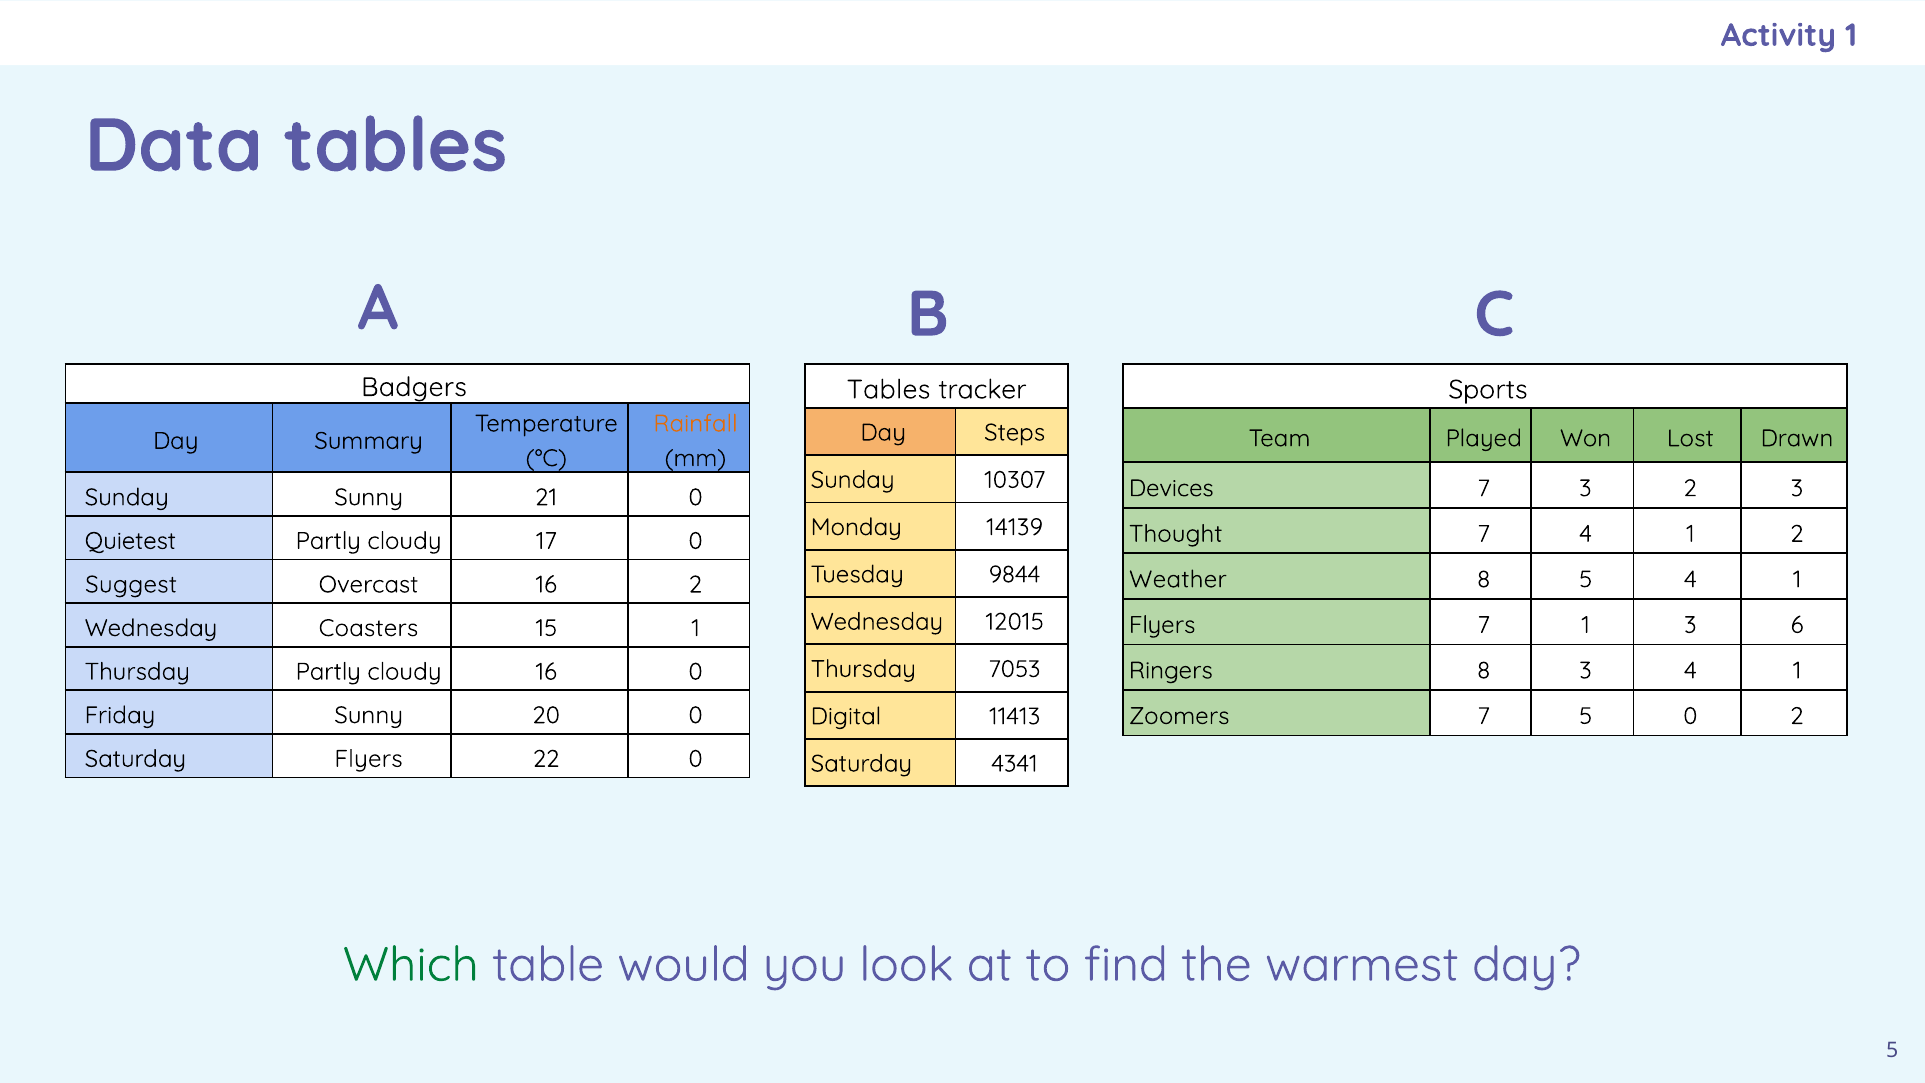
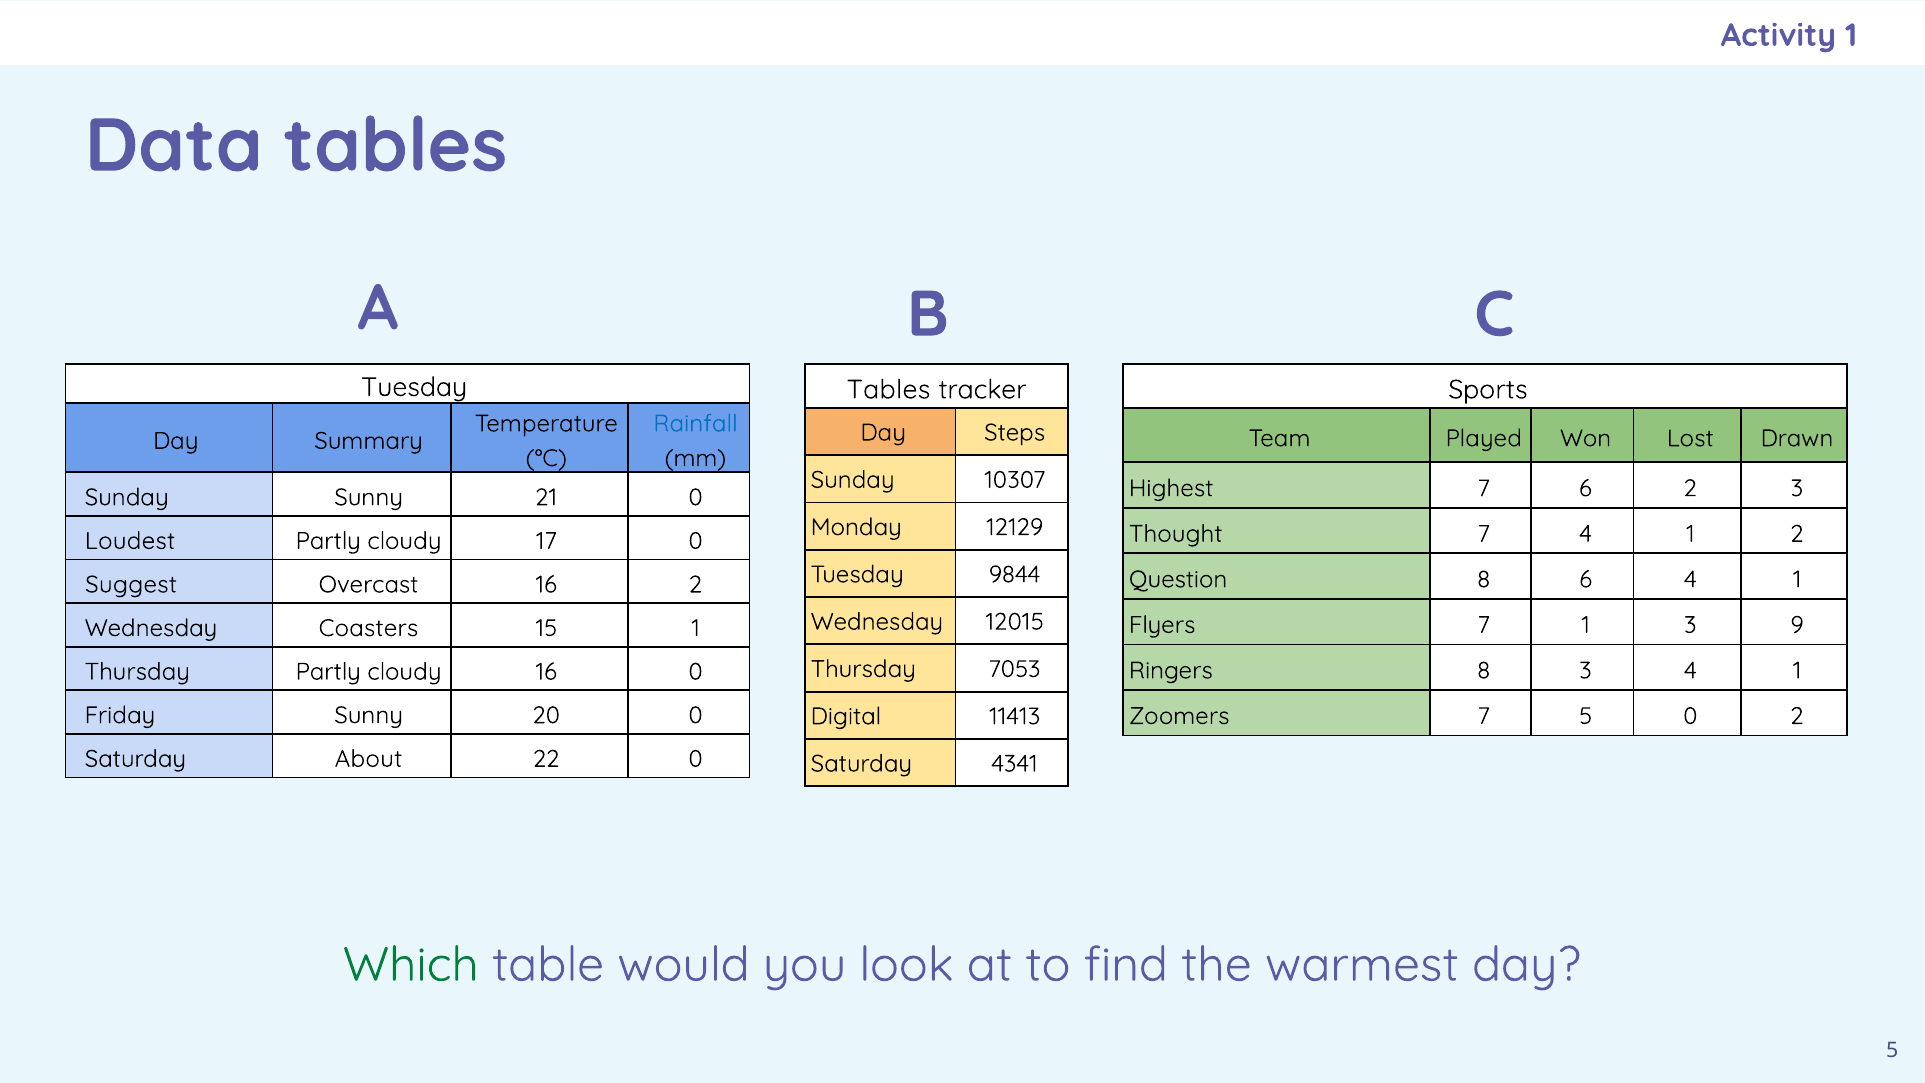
Badgers: Badgers -> Tuesday (414, 387)
Rainfall colour: orange -> blue (695, 424)
Devices: Devices -> Highest (1171, 488)
7 3: 3 -> 6 (1585, 488)
14139: 14139 -> 12129 (1015, 527)
Quietest: Quietest -> Loudest (130, 541)
Weather: Weather -> Question (1178, 579)
8 5: 5 -> 6 (1586, 579)
6: 6 -> 9 (1797, 625)
Saturday Flyers: Flyers -> About (368, 759)
